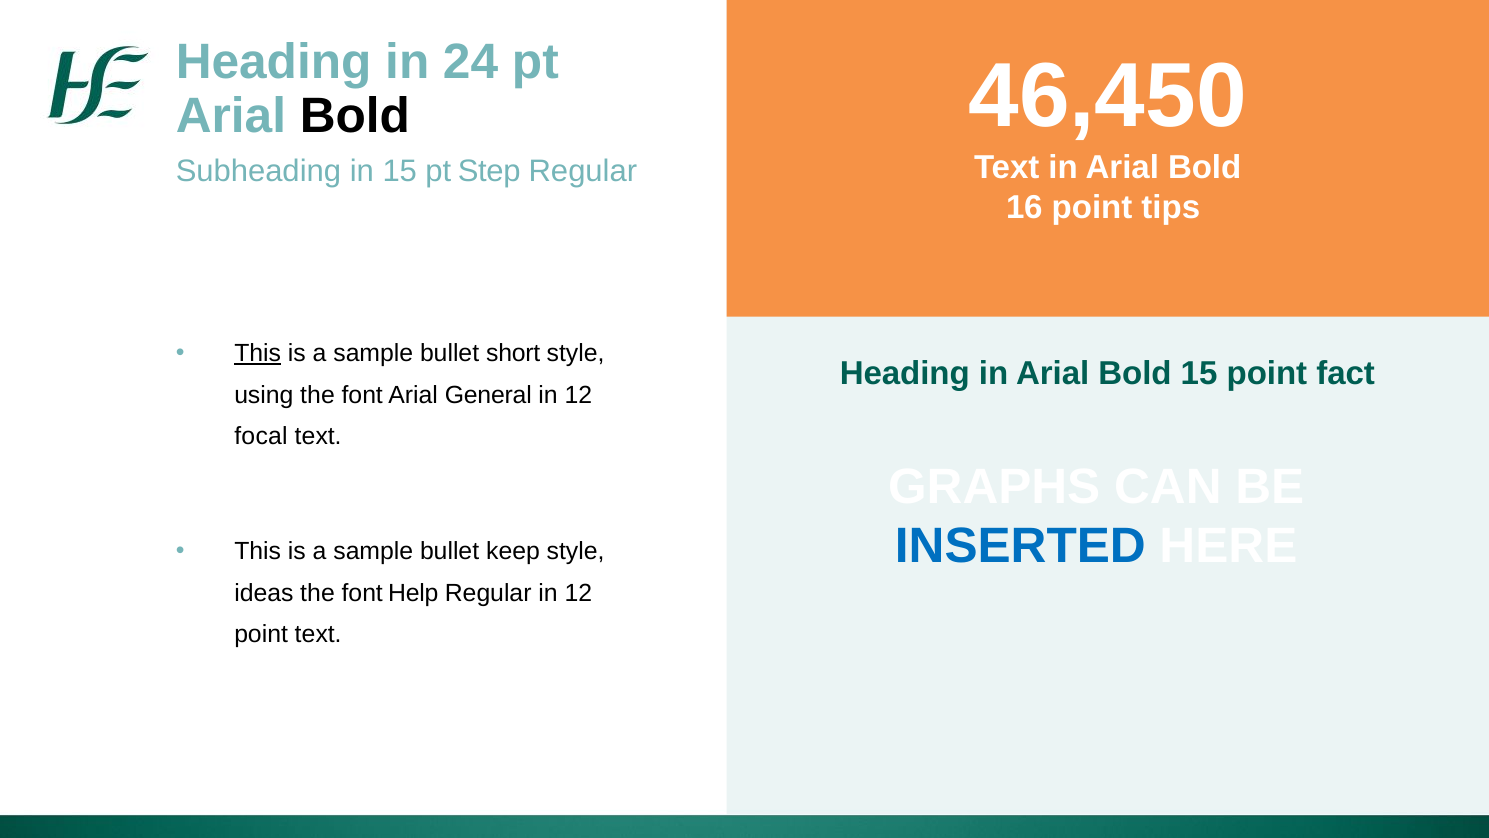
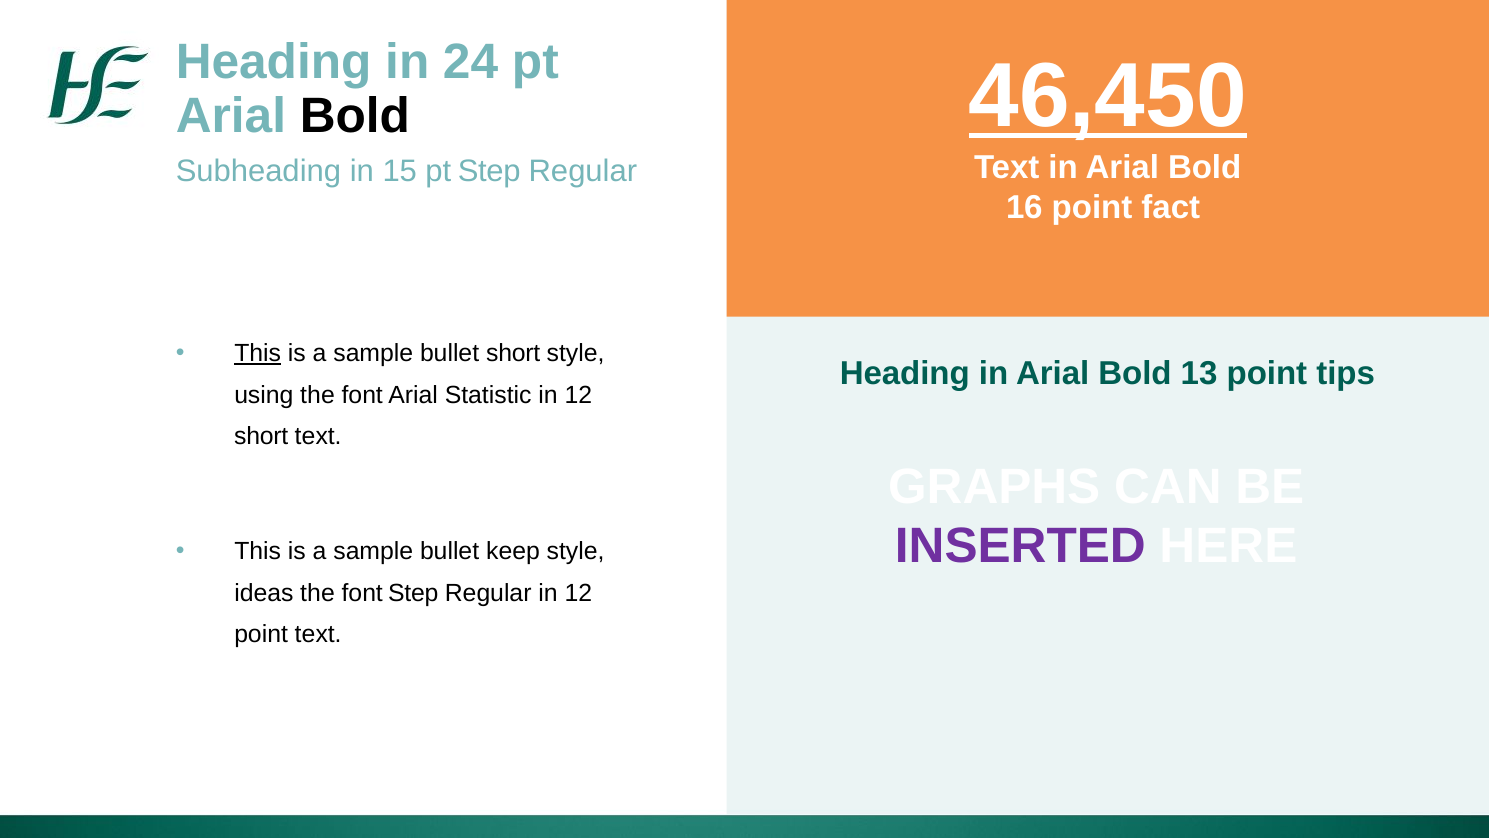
46,450 underline: none -> present (1108, 96)
tips: tips -> fact (1171, 207)
Bold 15: 15 -> 13 (1199, 373)
fact: fact -> tips (1346, 373)
General: General -> Statistic (488, 395)
focal: focal -> short (261, 436)
INSERTED colour: blue -> purple (1020, 546)
font Help: Help -> Step (413, 593)
